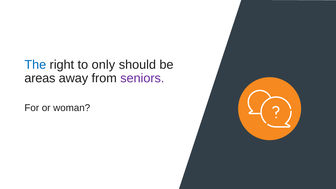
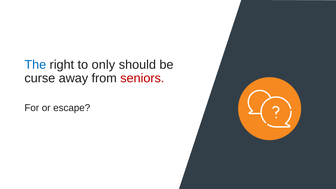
areas: areas -> curse (40, 78)
seniors colour: purple -> red (142, 78)
woman: woman -> escape (72, 108)
